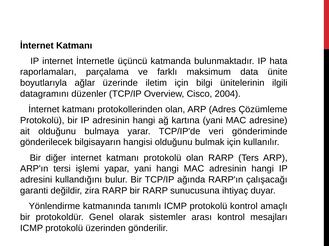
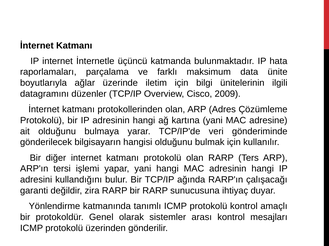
2004: 2004 -> 2009 (228, 94)
